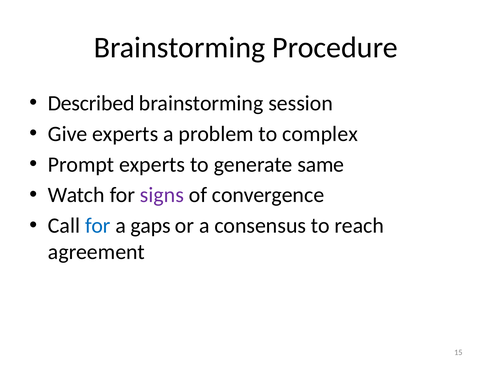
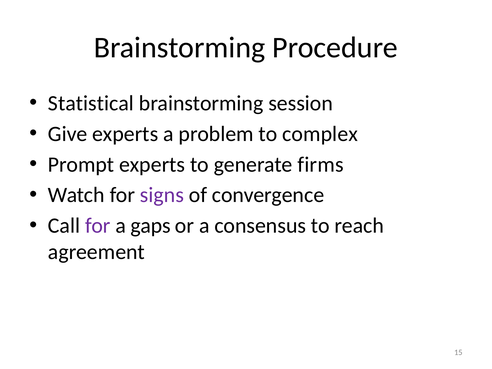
Described: Described -> Statistical (91, 103)
same: same -> firms (321, 164)
for colour: blue -> purple (98, 226)
